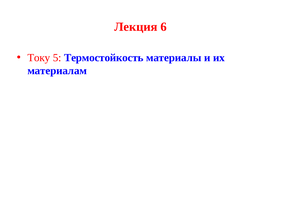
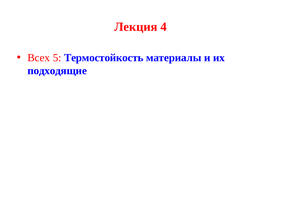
6: 6 -> 4 (164, 27)
Току: Току -> Всех (39, 58)
материалам: материалам -> подходящие (57, 71)
